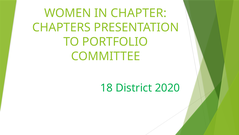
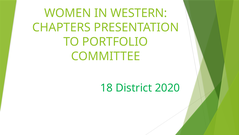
CHAPTER: CHAPTER -> WESTERN (139, 13)
